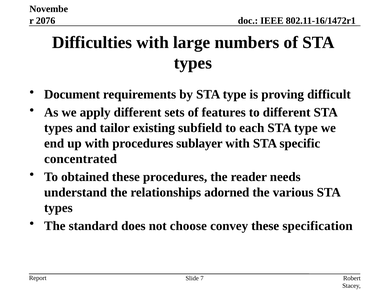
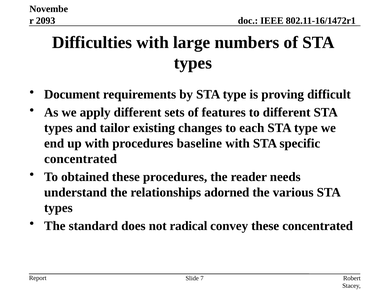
2076: 2076 -> 2093 (46, 21)
subfield: subfield -> changes (200, 128)
sublayer: sublayer -> baseline (199, 143)
choose: choose -> radical (188, 225)
these specification: specification -> concentrated (318, 225)
